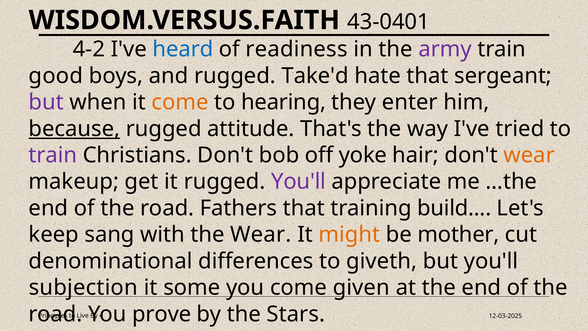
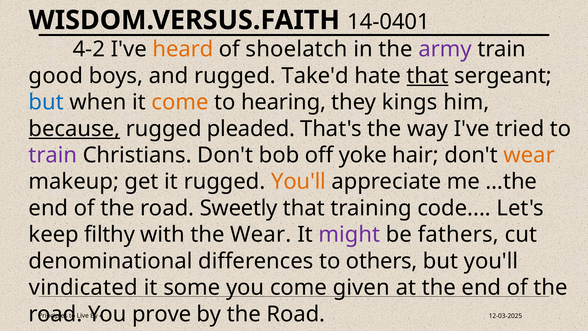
43-0401: 43-0401 -> 14-0401 (389, 22)
heard colour: blue -> orange (183, 49)
readiness: readiness -> shoelatch (297, 49)
that underline: none -> present (427, 76)
but colour: purple -> blue (46, 102)
enter: enter -> kings (410, 102)
attitude: attitude -> pleaded (251, 129)
You'll colour: purple -> orange (299, 182)
Fathers: Fathers -> Sweetly (239, 208)
build: build -> code (454, 208)
sang: sang -> filthy (110, 234)
might colour: orange -> purple (349, 234)
mother: mother -> fathers (458, 234)
giveth: giveth -> others (382, 261)
subjection: subjection -> vindicated (83, 287)
by the Stars: Stars -> Road (296, 314)
